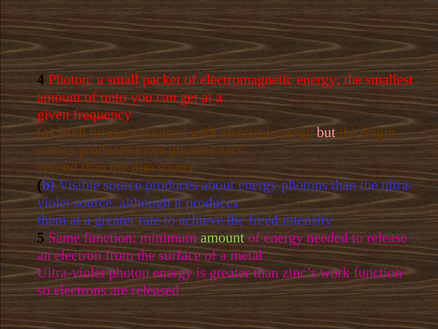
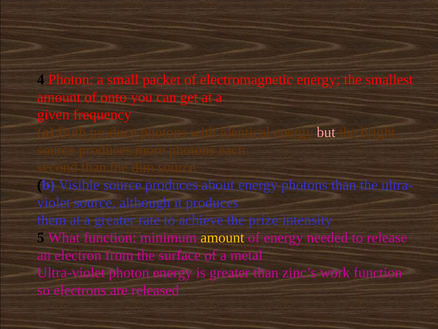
freed: freed -> prize (263, 220)
Same: Same -> What (64, 237)
amount colour: light green -> yellow (222, 237)
